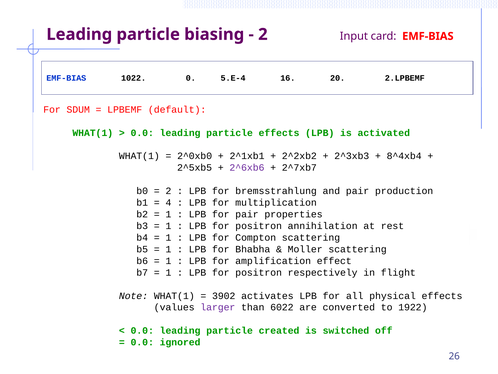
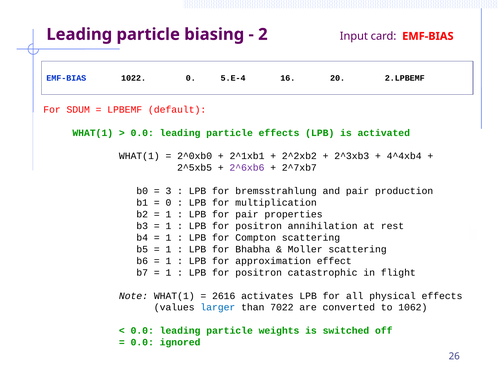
8^4xb4: 8^4xb4 -> 4^4xb4 (404, 156)
2: 2 -> 3 (168, 191)
4: 4 -> 0 (168, 202)
amplification: amplification -> approximation (273, 261)
respectively: respectively -> catastrophic (323, 272)
3902: 3902 -> 2616 (224, 295)
larger colour: purple -> blue (218, 307)
6022: 6022 -> 7022 (282, 307)
1922: 1922 -> 1062 (413, 307)
created: created -> weights (279, 330)
